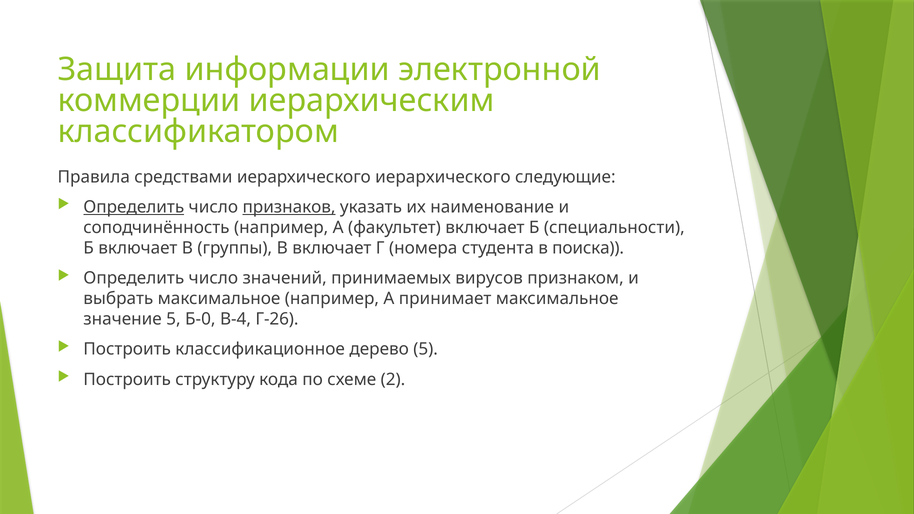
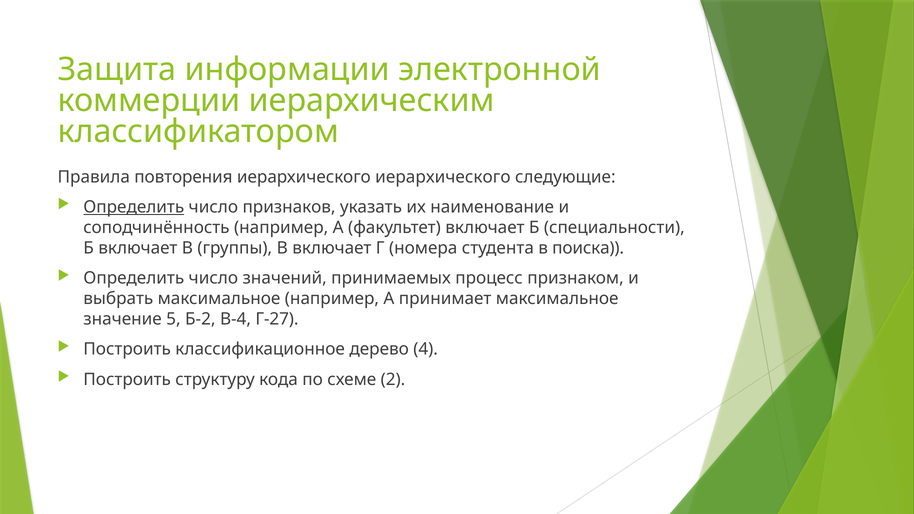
средствами: средствами -> повторения (183, 177)
признаков underline: present -> none (289, 207)
вирусов: вирусов -> процесс (489, 278)
Б-0: Б-0 -> Б-2 (200, 319)
Г-26: Г-26 -> Г-27 (277, 319)
дерево 5: 5 -> 4 (426, 349)
